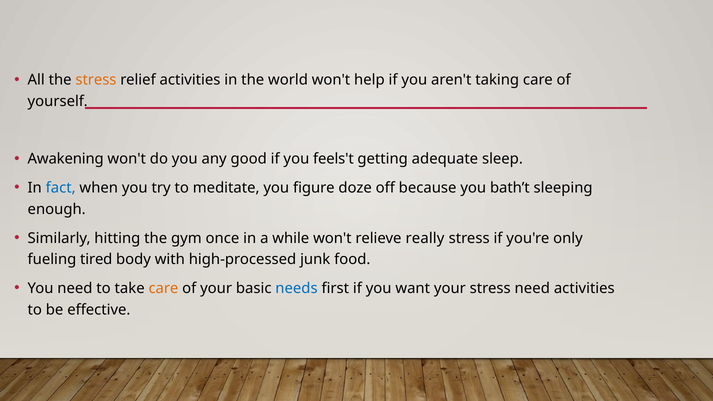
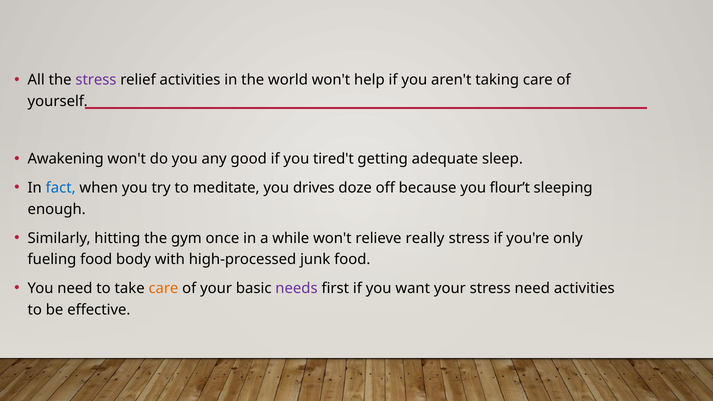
stress colour: orange -> purple (96, 80)
feels't: feels't -> tired't (333, 159)
figure: figure -> drives (314, 188)
bath’t: bath’t -> flour’t (510, 188)
fueling tired: tired -> food (96, 260)
needs colour: blue -> purple (297, 288)
